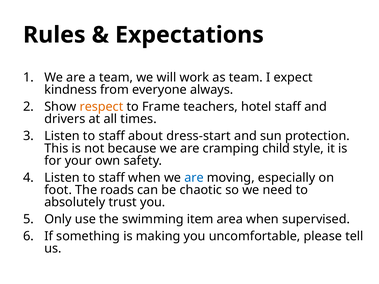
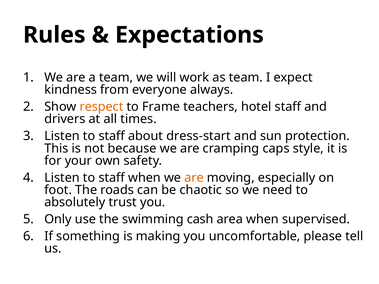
child: child -> caps (276, 148)
are colour: blue -> orange (194, 178)
item: item -> cash (200, 219)
